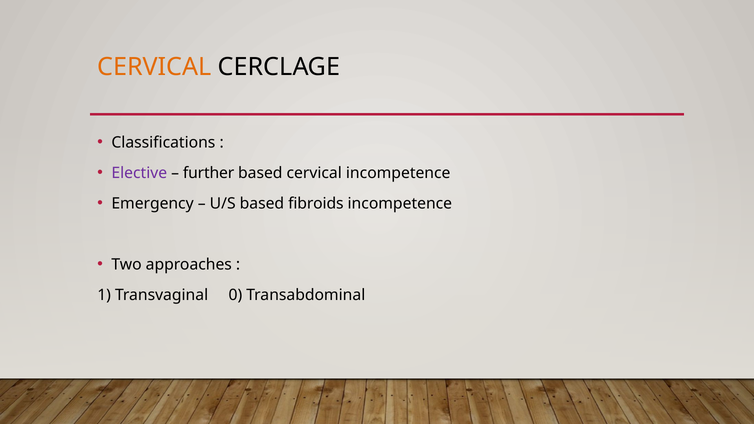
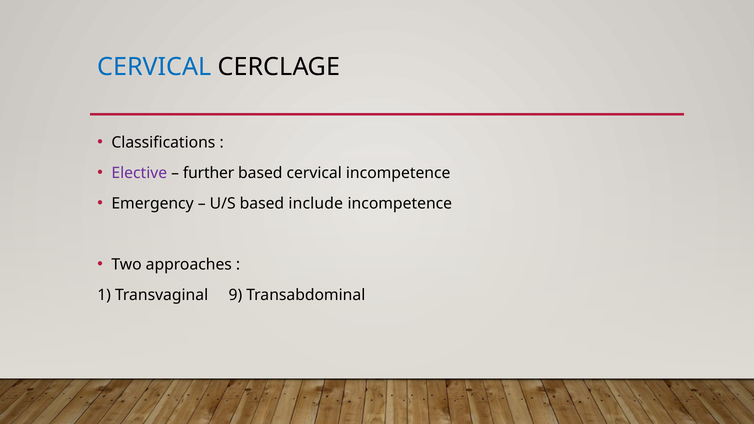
CERVICAL colour: orange -> blue (154, 67)
fibroids: fibroids -> include (316, 204)
0: 0 -> 9 (235, 295)
